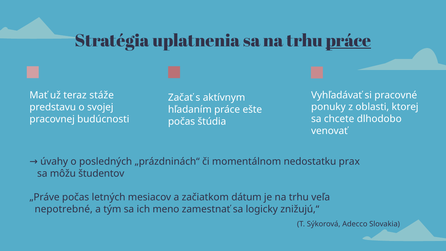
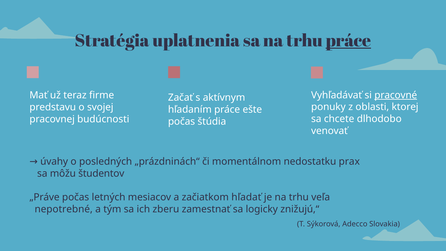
pracovné underline: none -> present (396, 95)
stáže: stáže -> firme (102, 95)
dátum: dátum -> hľadať (246, 197)
meno: meno -> zberu (166, 209)
